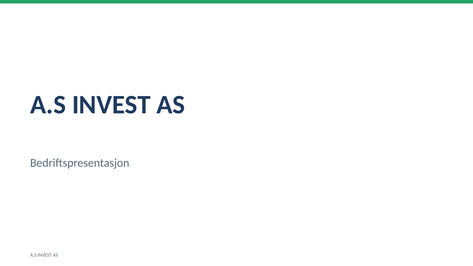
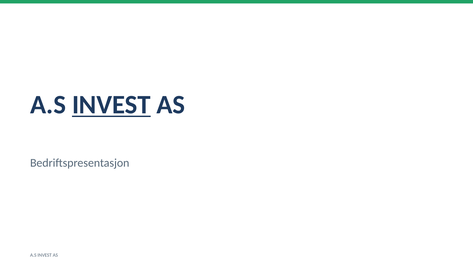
INVEST underline: none -> present (111, 105)
